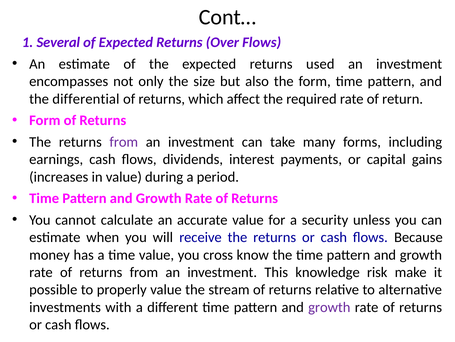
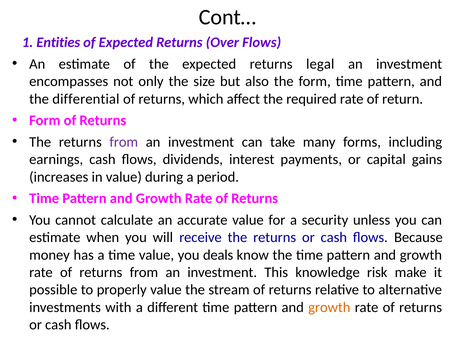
Several: Several -> Entities (58, 42)
used: used -> legal (320, 64)
cross: cross -> deals (218, 254)
growth colour: purple -> orange (329, 307)
